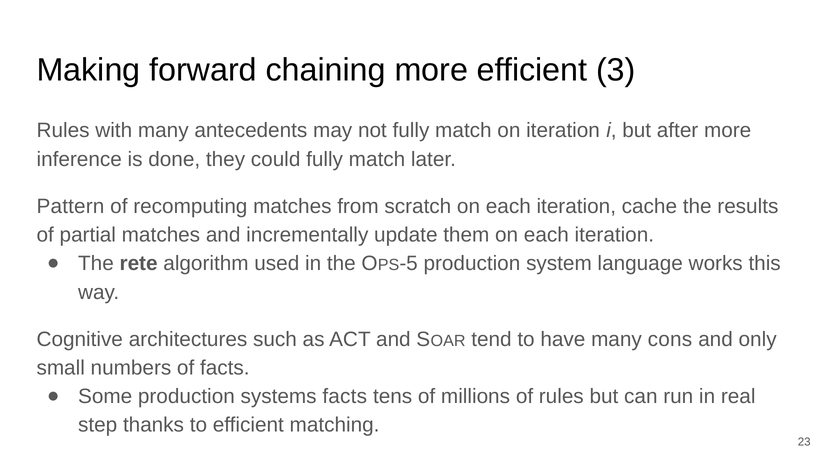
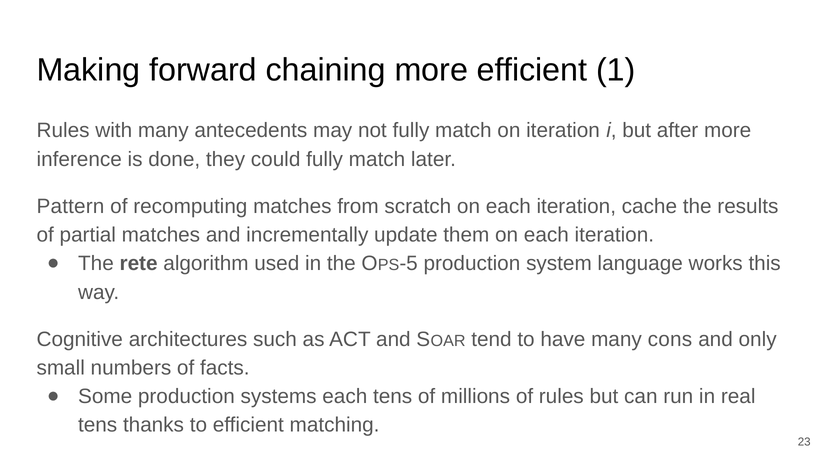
3: 3 -> 1 (616, 70)
systems facts: facts -> each (345, 396)
step: step -> tens (98, 425)
